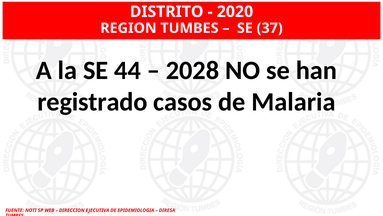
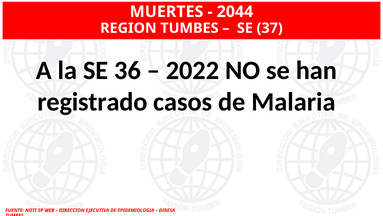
DISTRITO: DISTRITO -> MUERTES (167, 12)
2020: 2020 -> 2044 (235, 12)
44: 44 -> 36 (128, 70)
2028: 2028 -> 2022 (192, 70)
